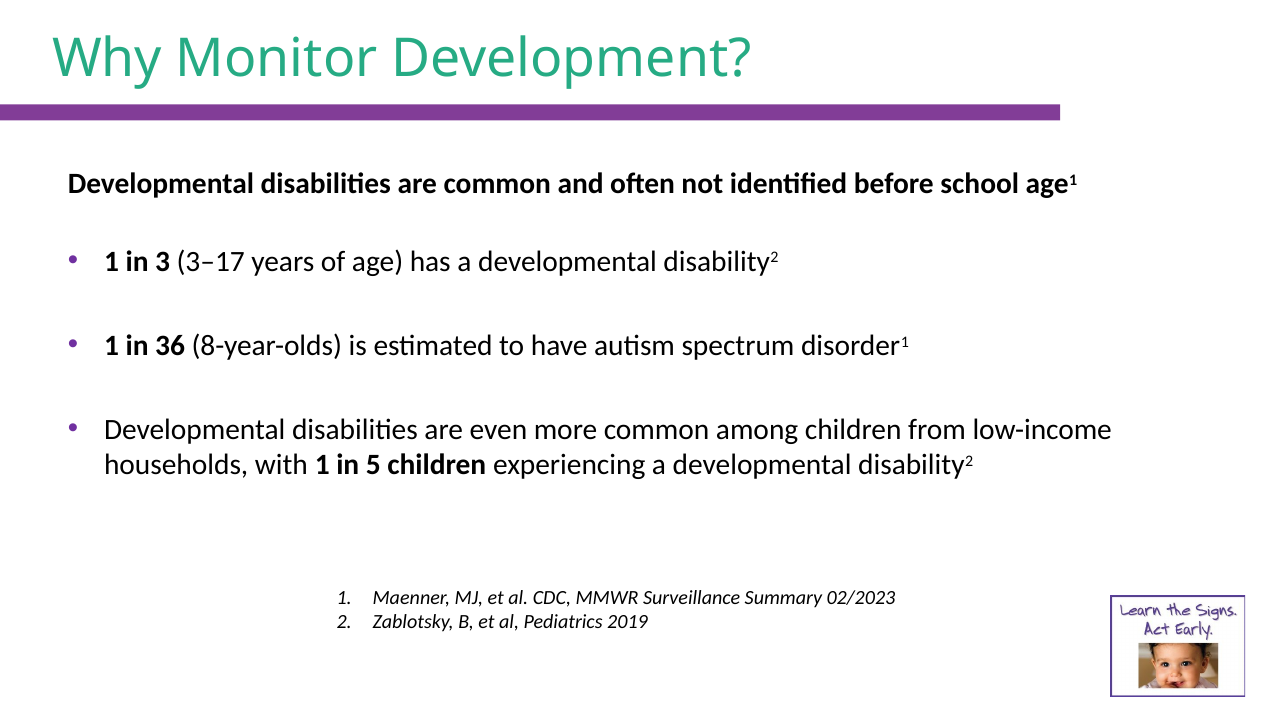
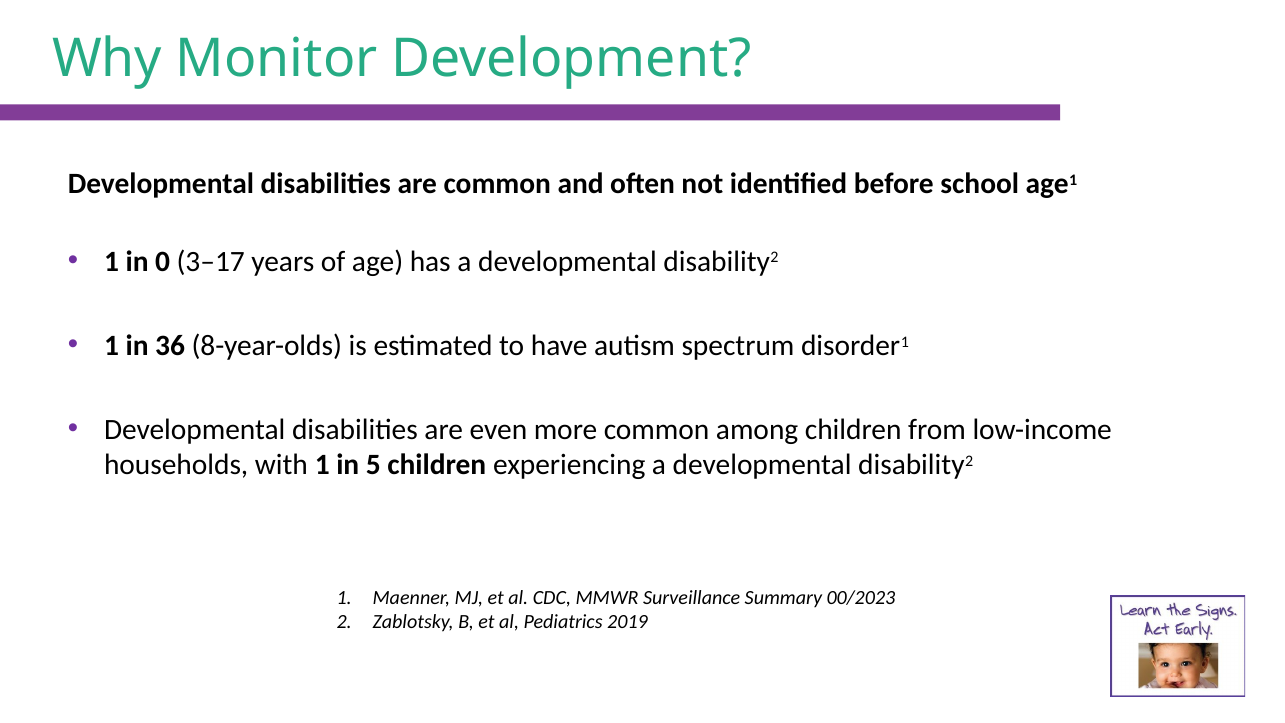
3: 3 -> 0 (163, 261)
02/2023: 02/2023 -> 00/2023 (861, 598)
